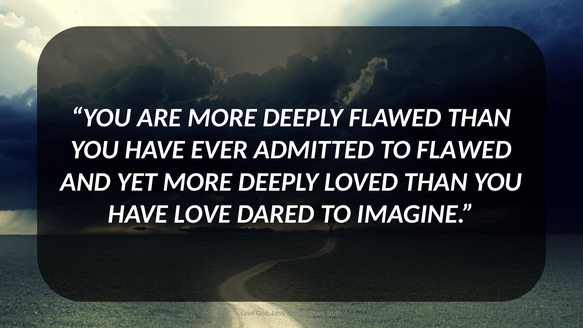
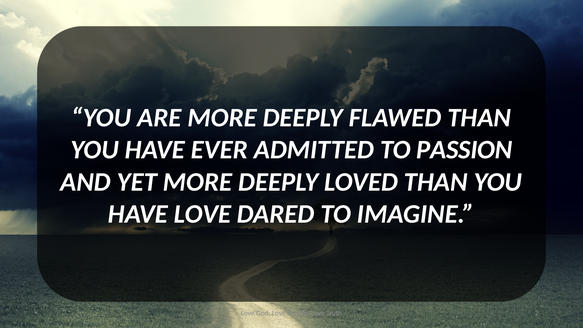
TO FLAWED: FLAWED -> PASSION (464, 150)
